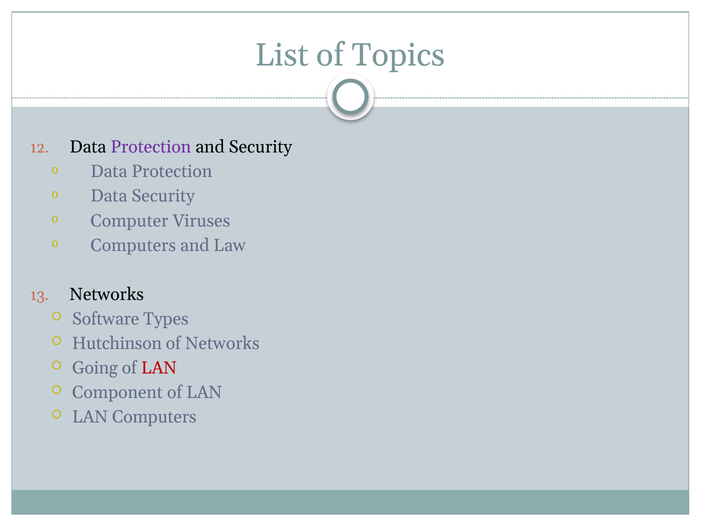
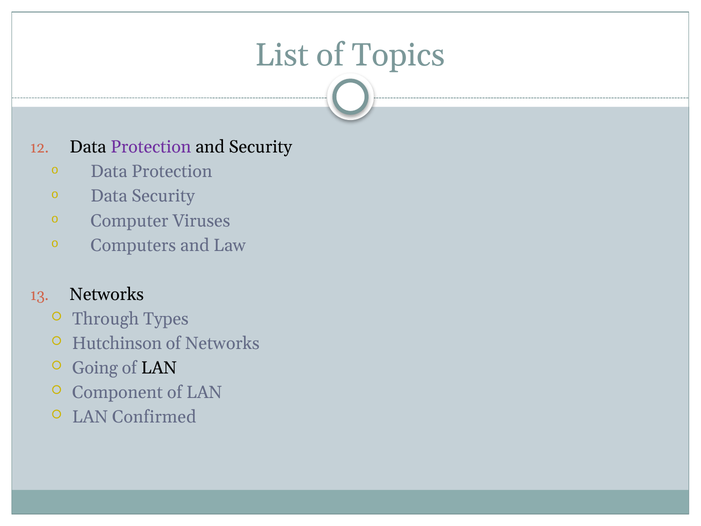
Software: Software -> Through (106, 319)
LAN colour: red -> black (159, 368)
LAN Computers: Computers -> Confirmed (154, 417)
